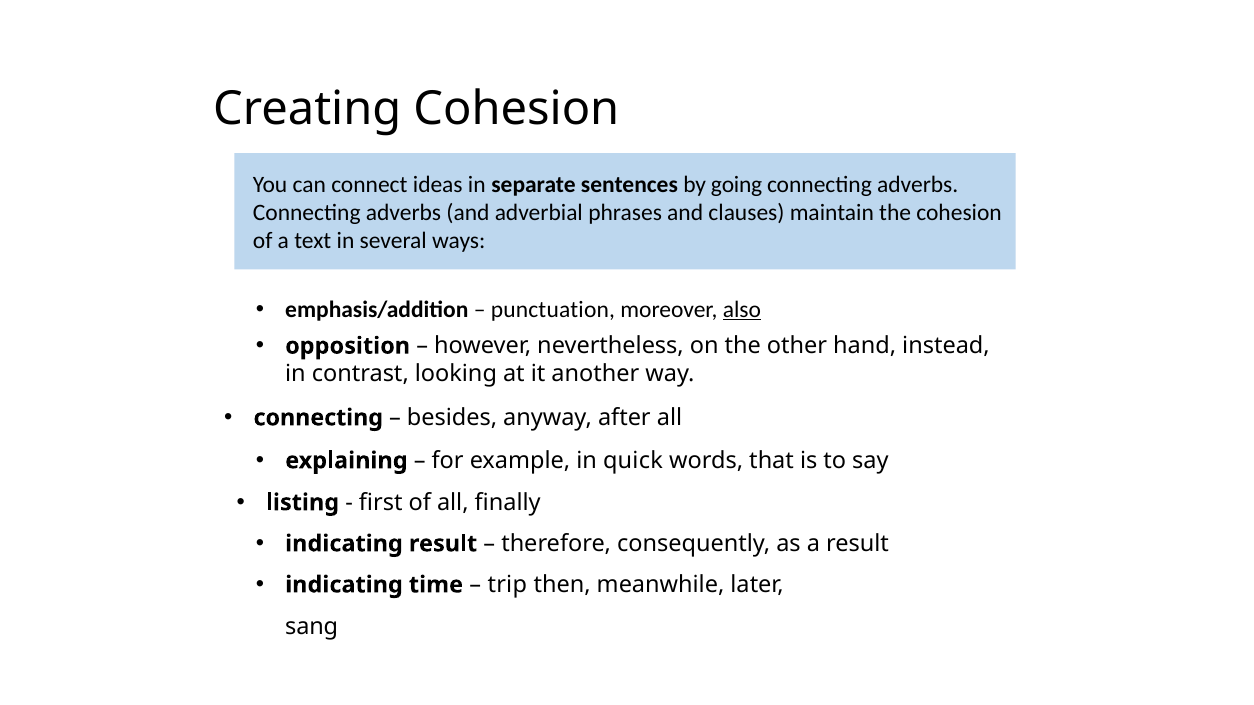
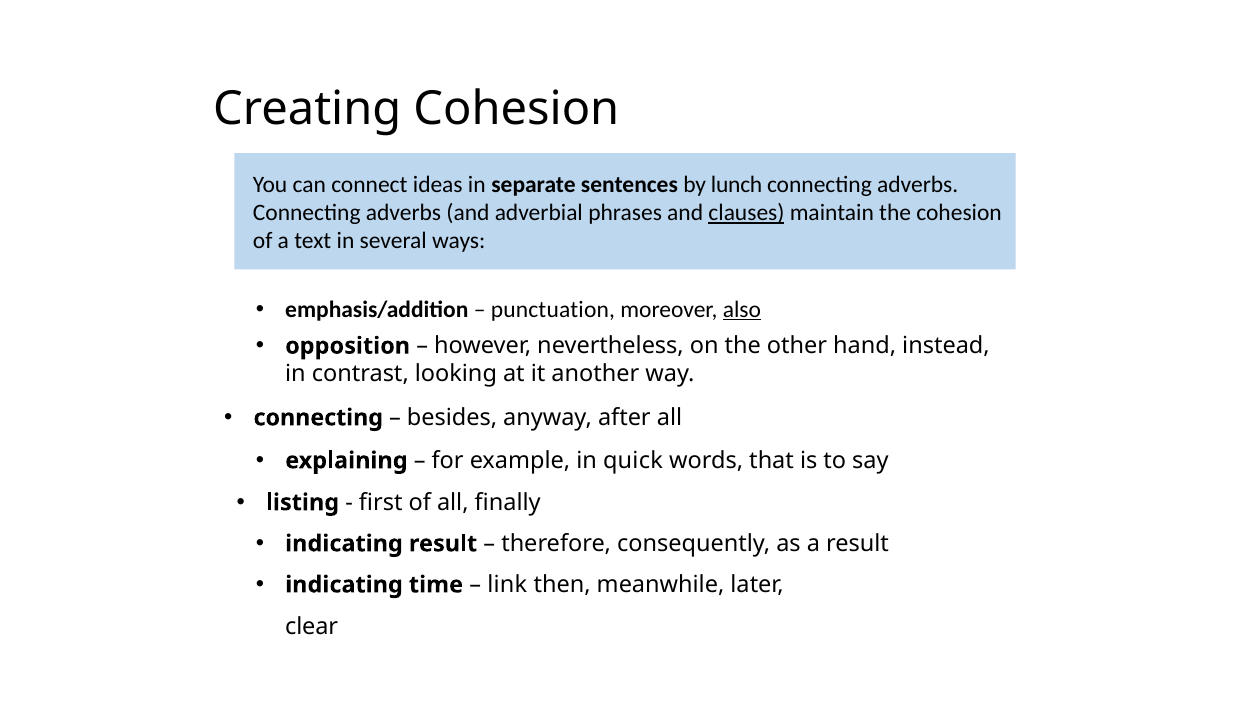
going: going -> lunch (737, 185)
clauses underline: none -> present (746, 213)
trip: trip -> link (507, 585)
sang: sang -> clear (312, 627)
